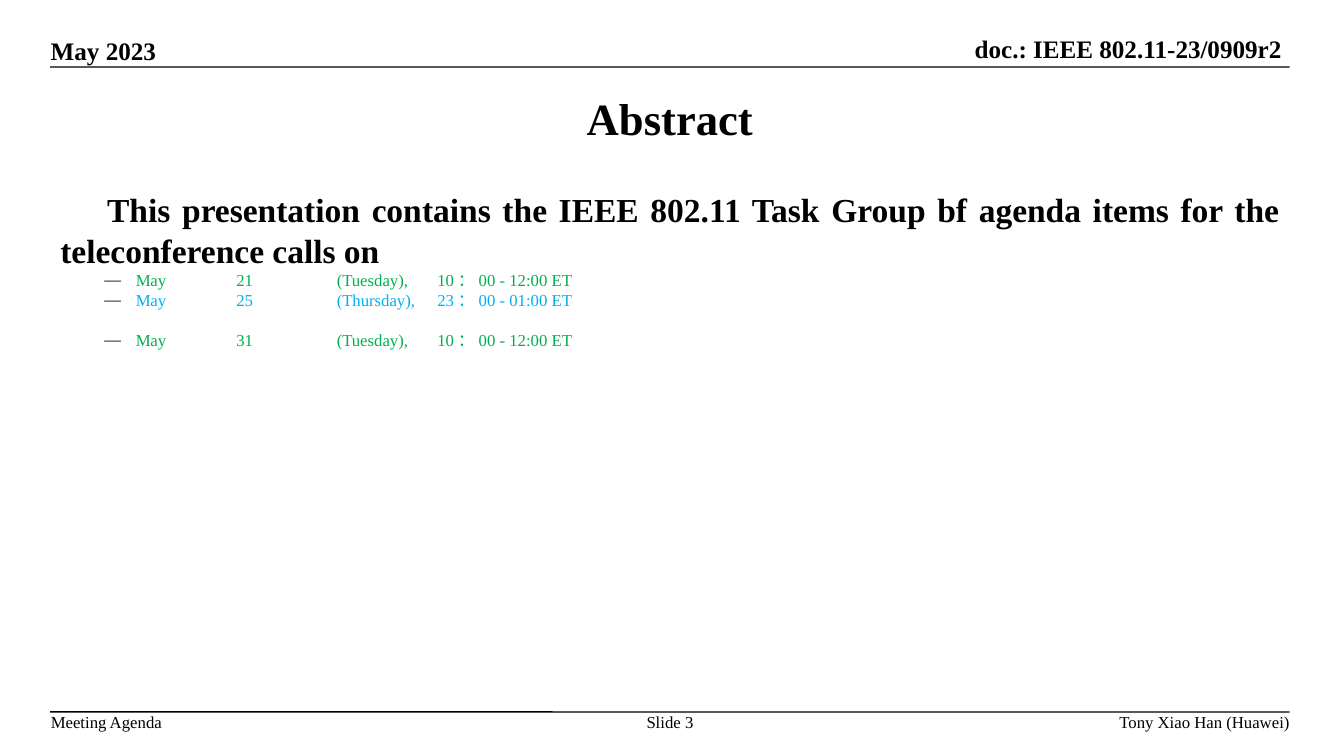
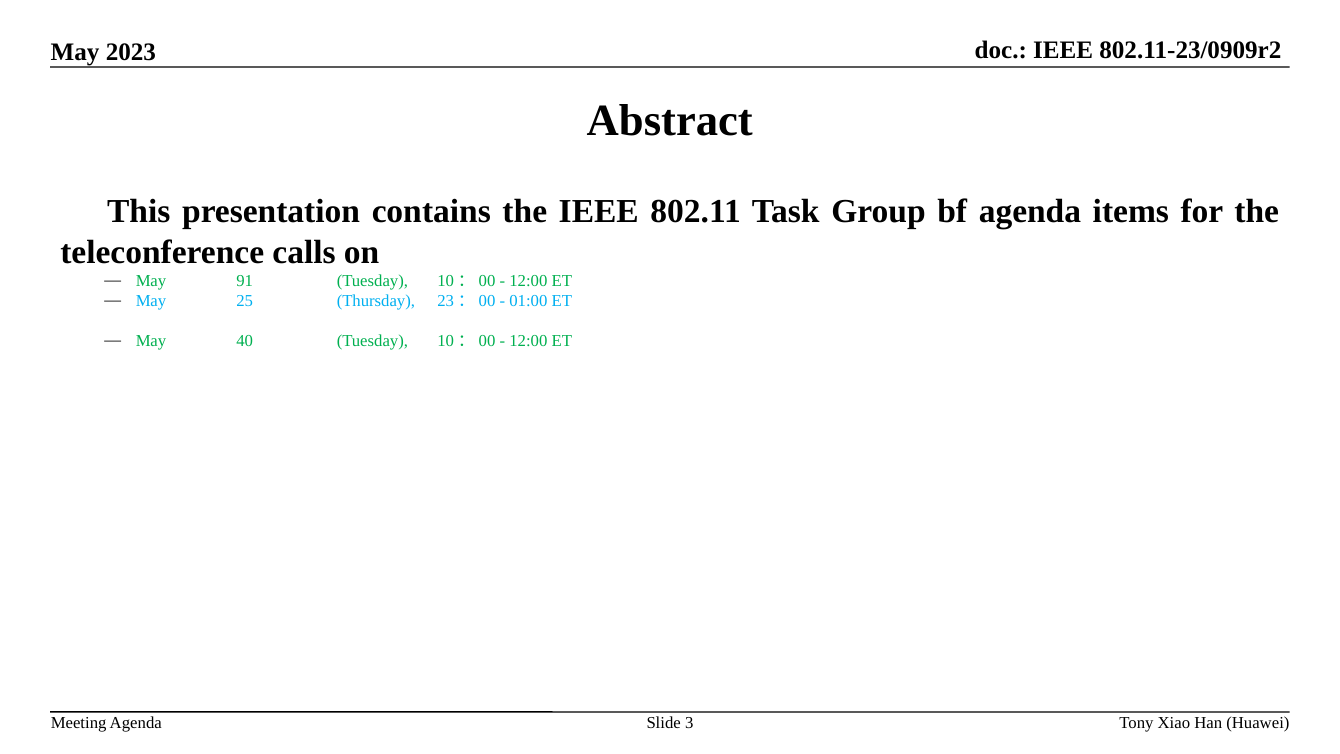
21: 21 -> 91 (245, 281)
31: 31 -> 40 (245, 341)
